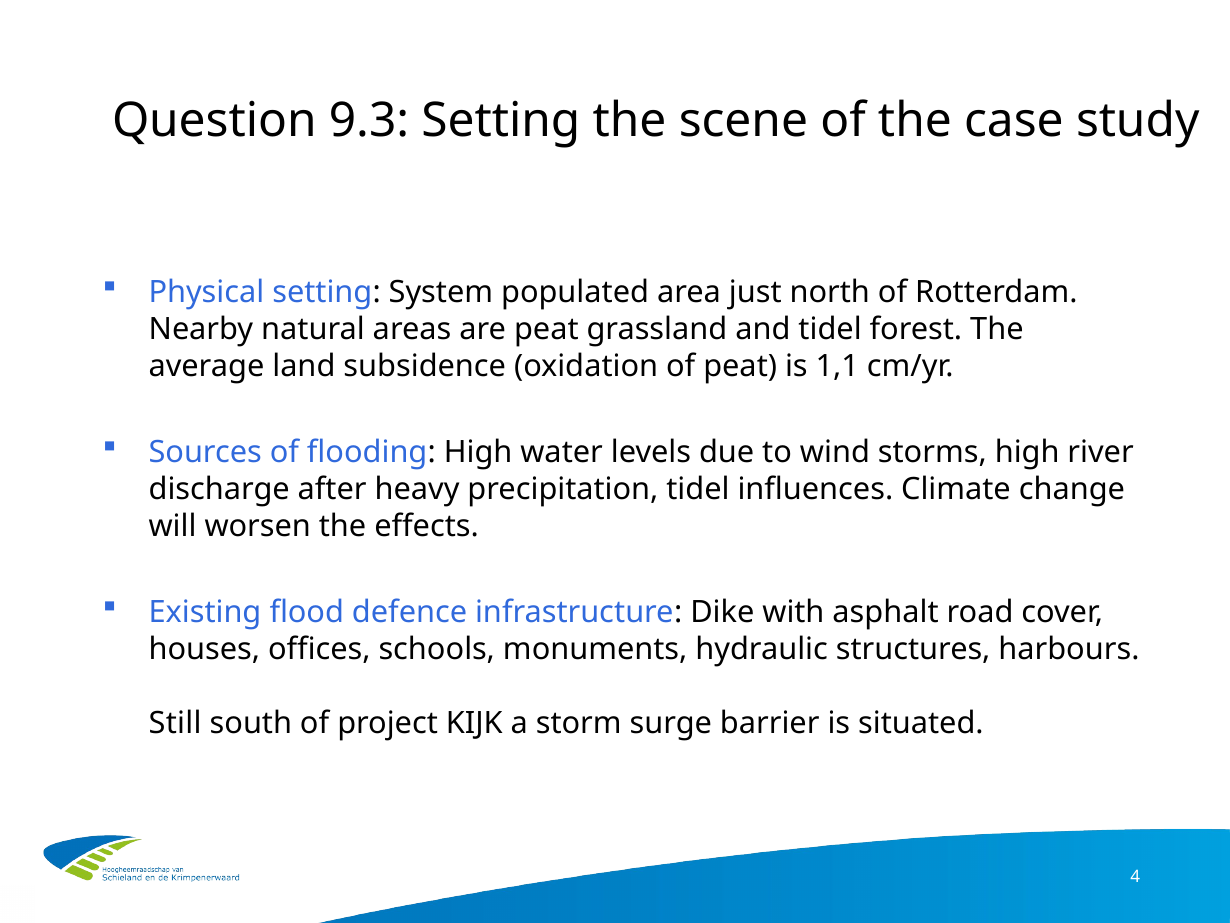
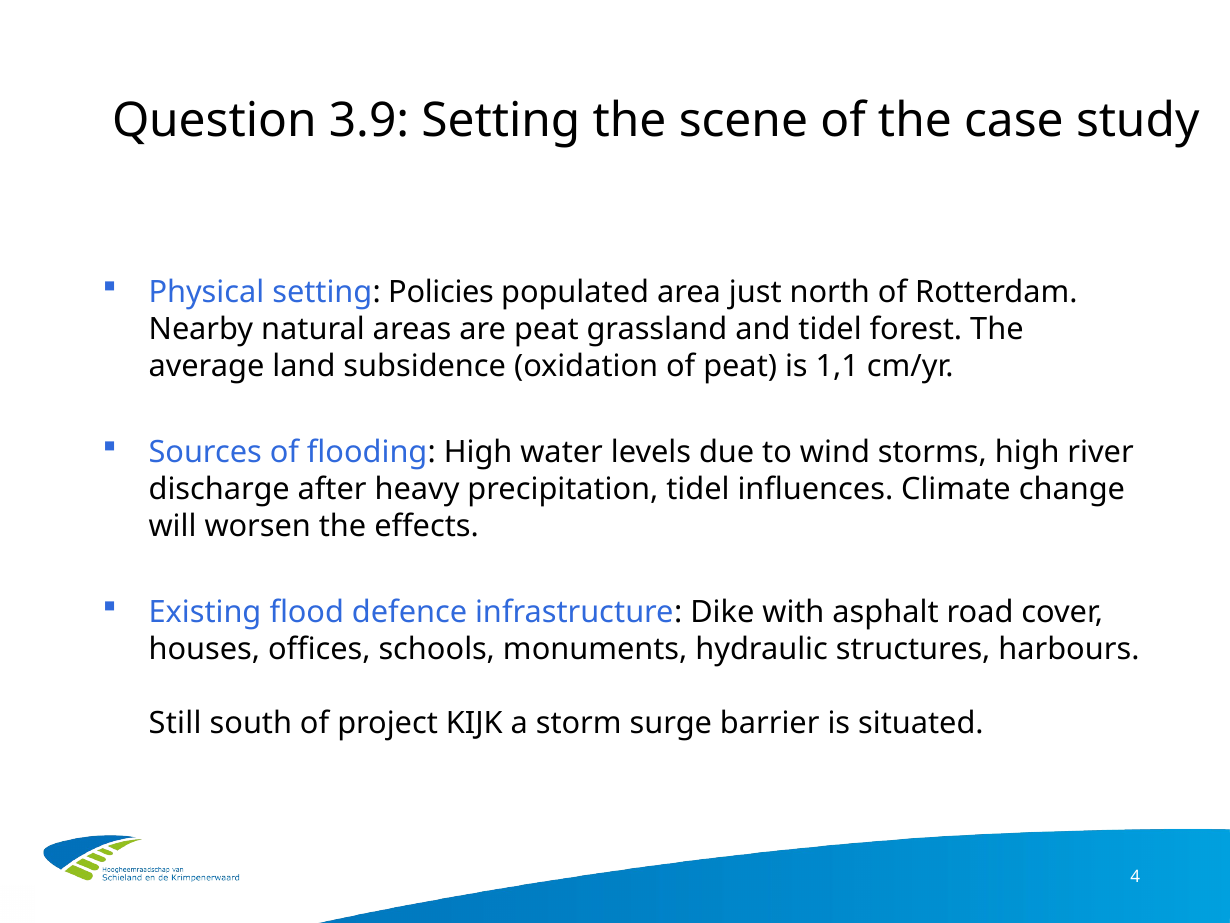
9.3: 9.3 -> 3.9 (369, 120)
System: System -> Policies (441, 292)
